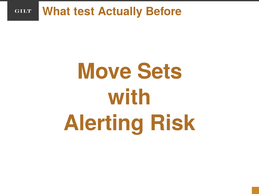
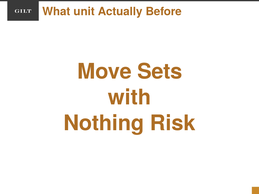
test: test -> unit (84, 11)
Alerting: Alerting -> Nothing (104, 123)
